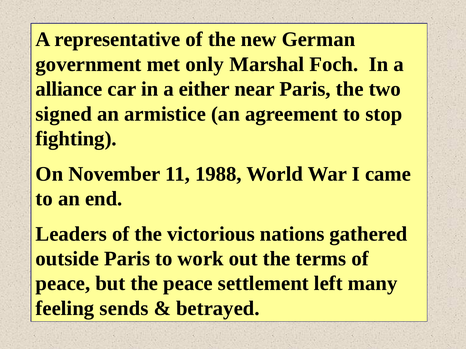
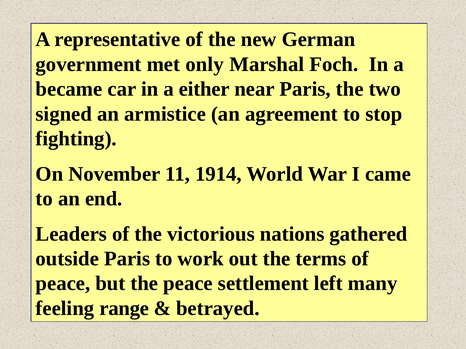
alliance: alliance -> became (69, 89)
1988: 1988 -> 1914 (218, 174)
sends: sends -> range (124, 309)
